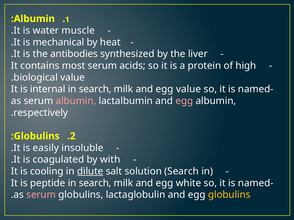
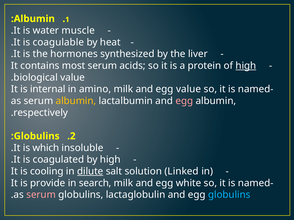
mechanical: mechanical -> coagulable (58, 42)
antibodies: antibodies -> hormones (74, 54)
high underline: none -> present (246, 66)
search: search -> amino (95, 89)
albumin colour: pink -> yellow (76, 101)
easily: easily -> which (46, 148)
by with: with -> high (110, 160)
solution Search: Search -> Linked (182, 172)
peptide: peptide -> provide (48, 183)
globulins colour: yellow -> light blue (229, 195)
